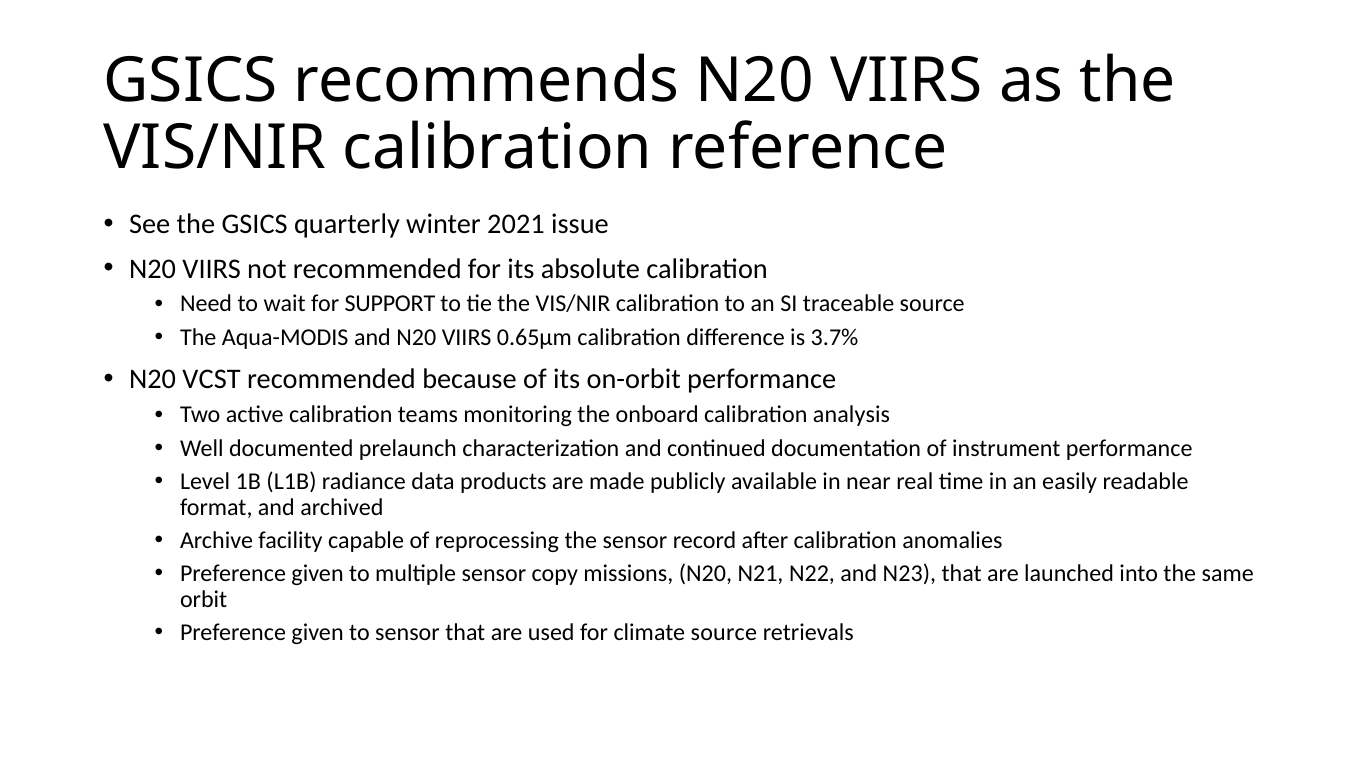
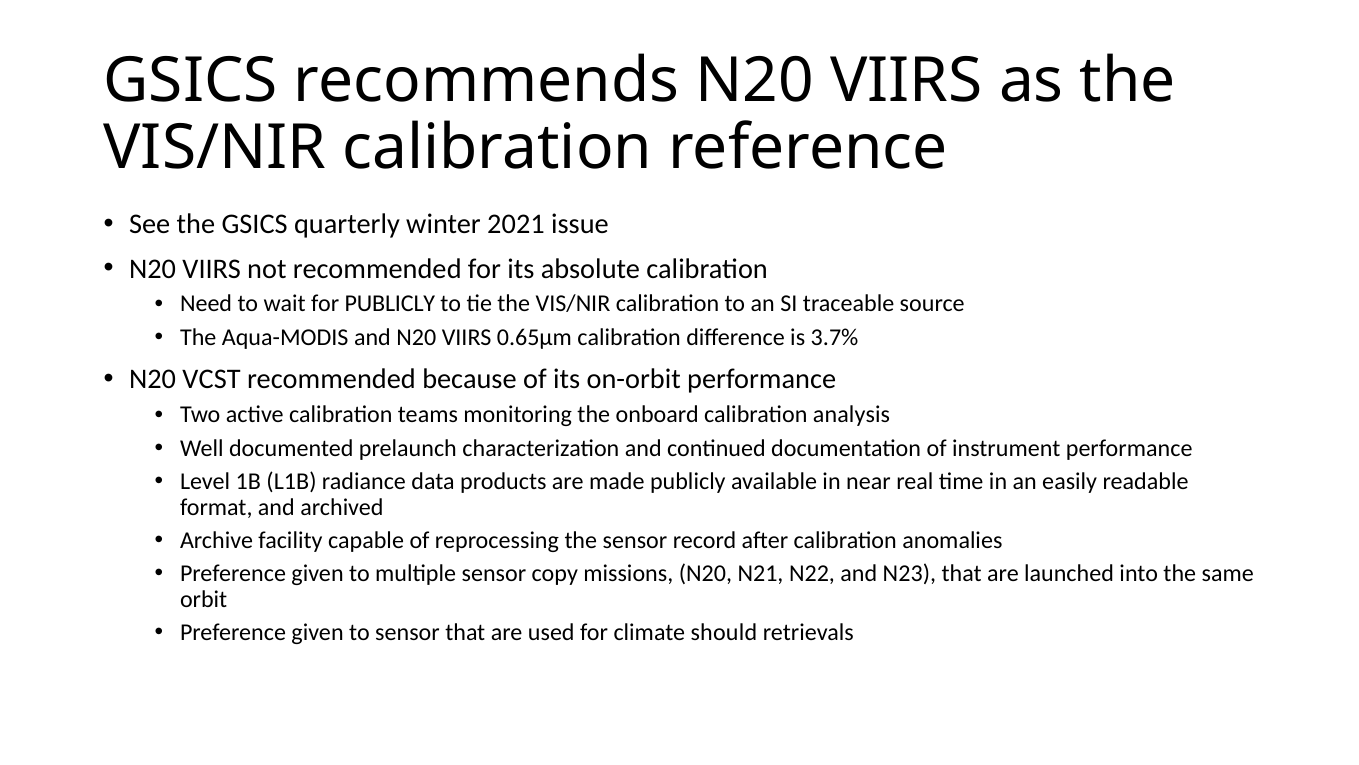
for SUPPORT: SUPPORT -> PUBLICLY (390, 304)
climate source: source -> should (724, 632)
